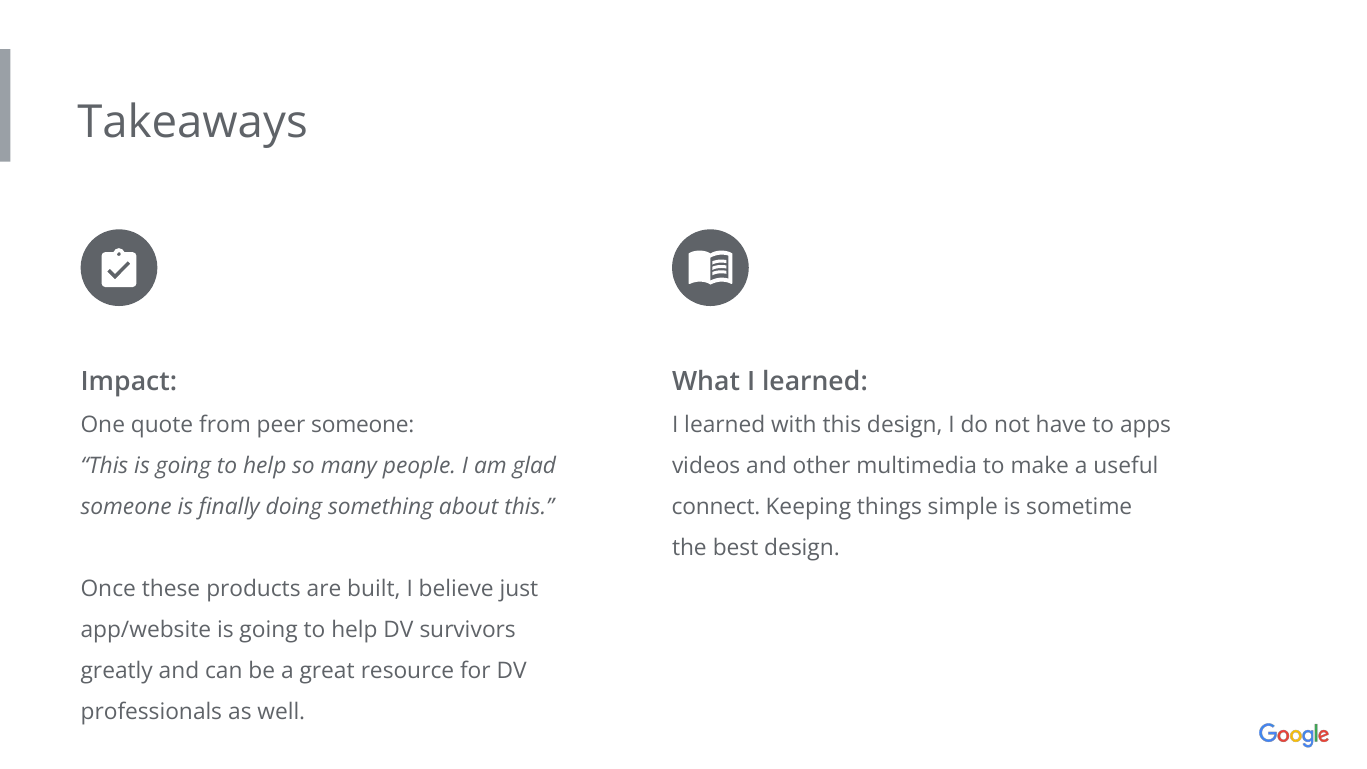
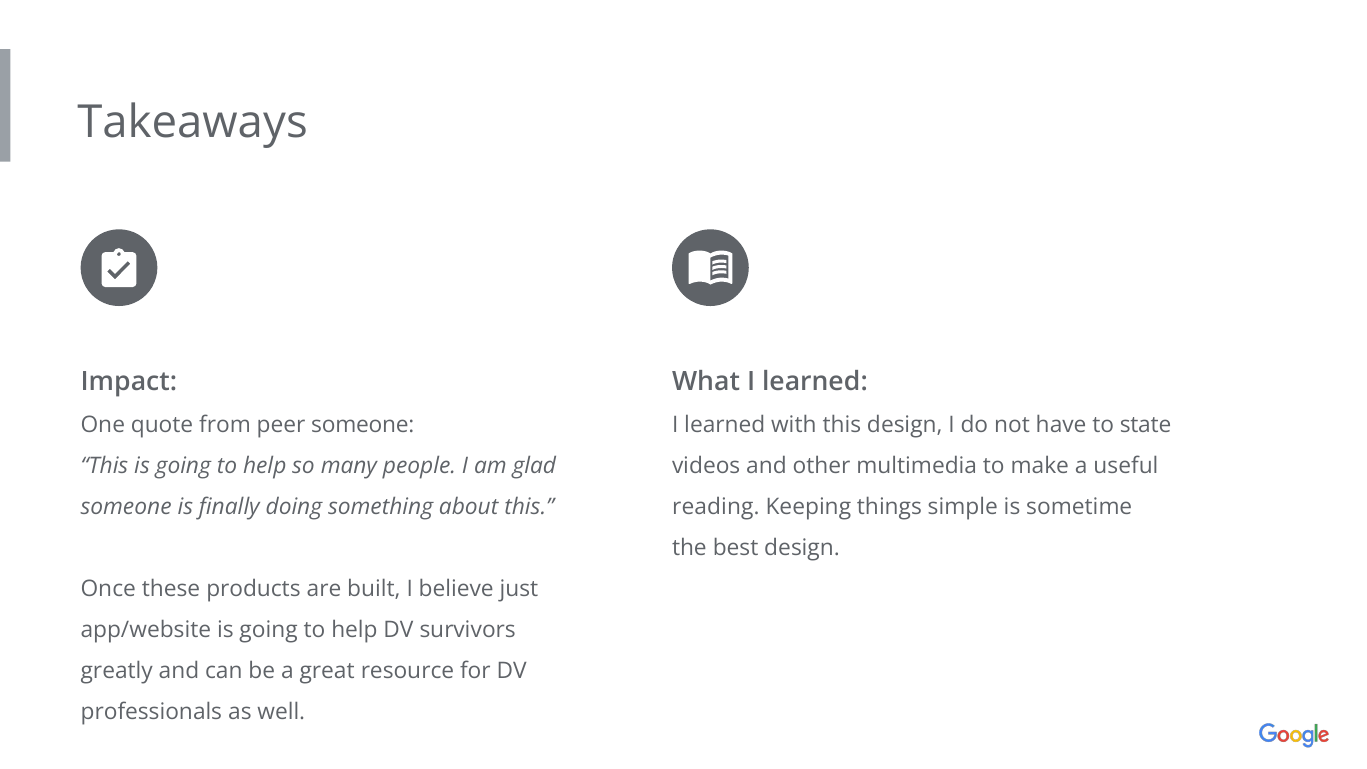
apps: apps -> state (1146, 425)
connect: connect -> reading (716, 507)
